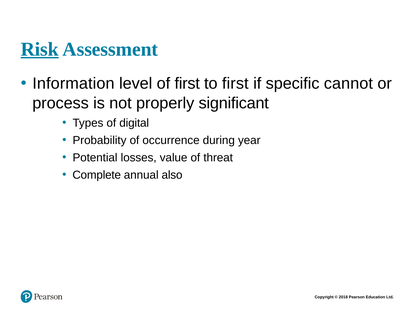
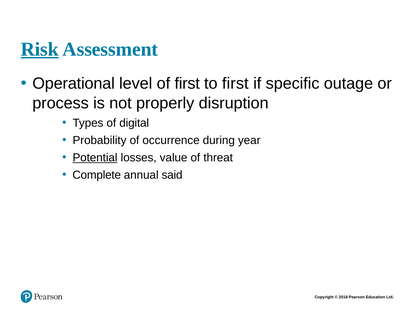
Information: Information -> Operational (74, 83)
cannot: cannot -> outage (348, 83)
significant: significant -> disruption (234, 103)
Potential underline: none -> present (95, 157)
also: also -> said (172, 174)
